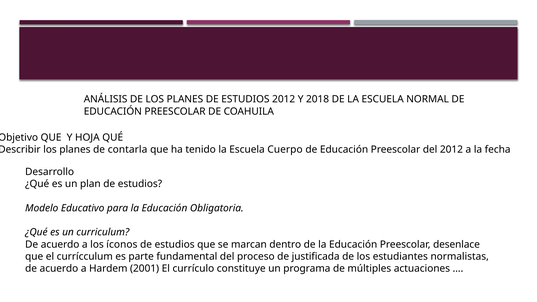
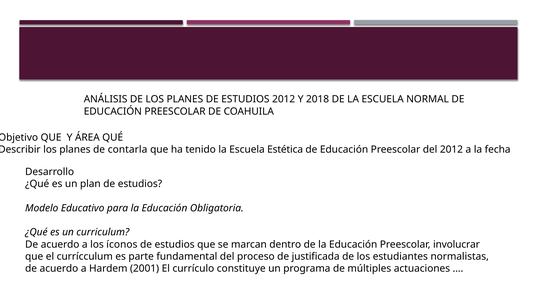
HOJA: HOJA -> ÁREA (87, 137)
Cuerpo: Cuerpo -> Estética (285, 150)
desenlace: desenlace -> involucrar (456, 244)
